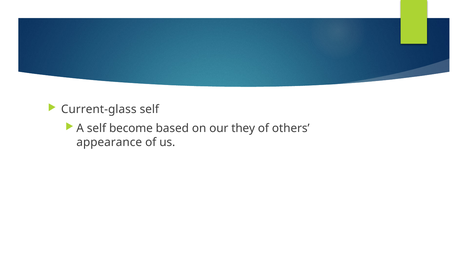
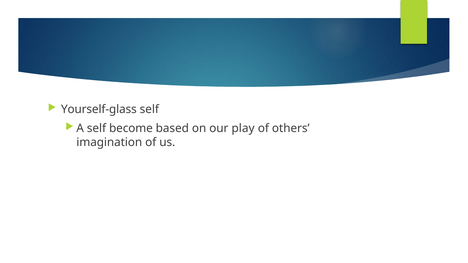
Current-glass: Current-glass -> Yourself-glass (99, 110)
they: they -> play (243, 128)
appearance: appearance -> imagination (109, 142)
